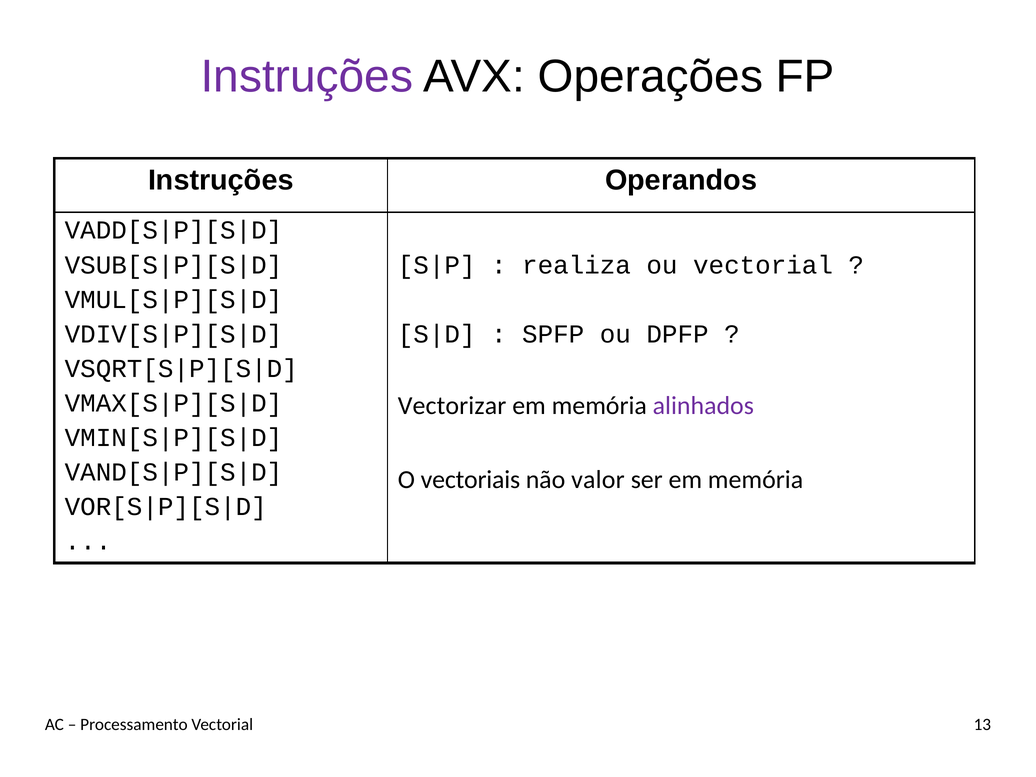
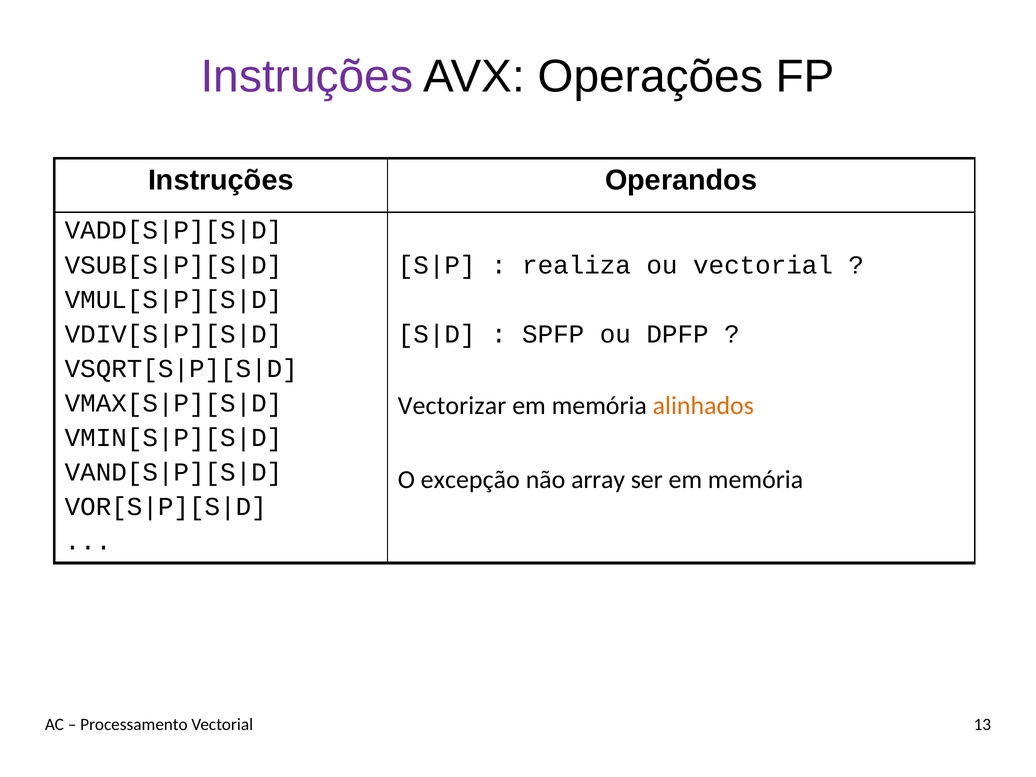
alinhados colour: purple -> orange (703, 406)
vectoriais: vectoriais -> excepção (470, 479)
valor: valor -> array (598, 479)
